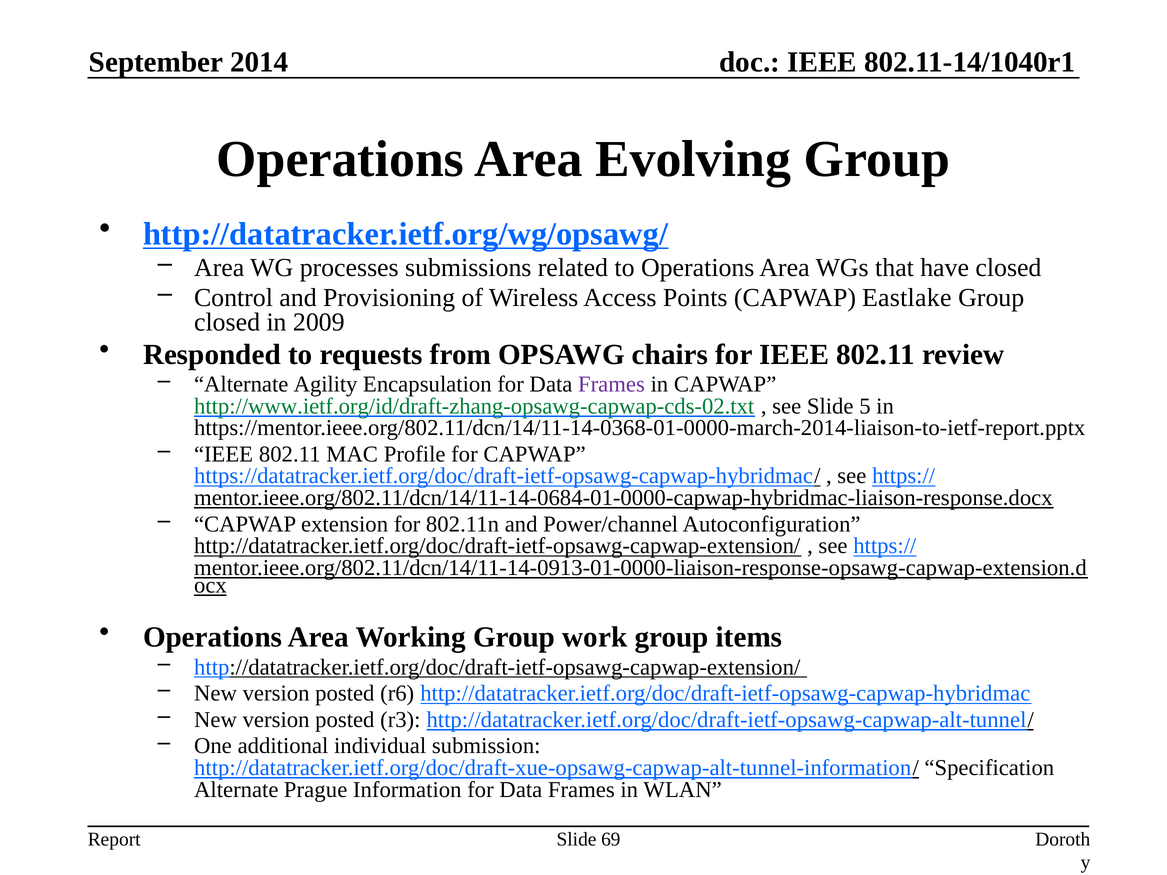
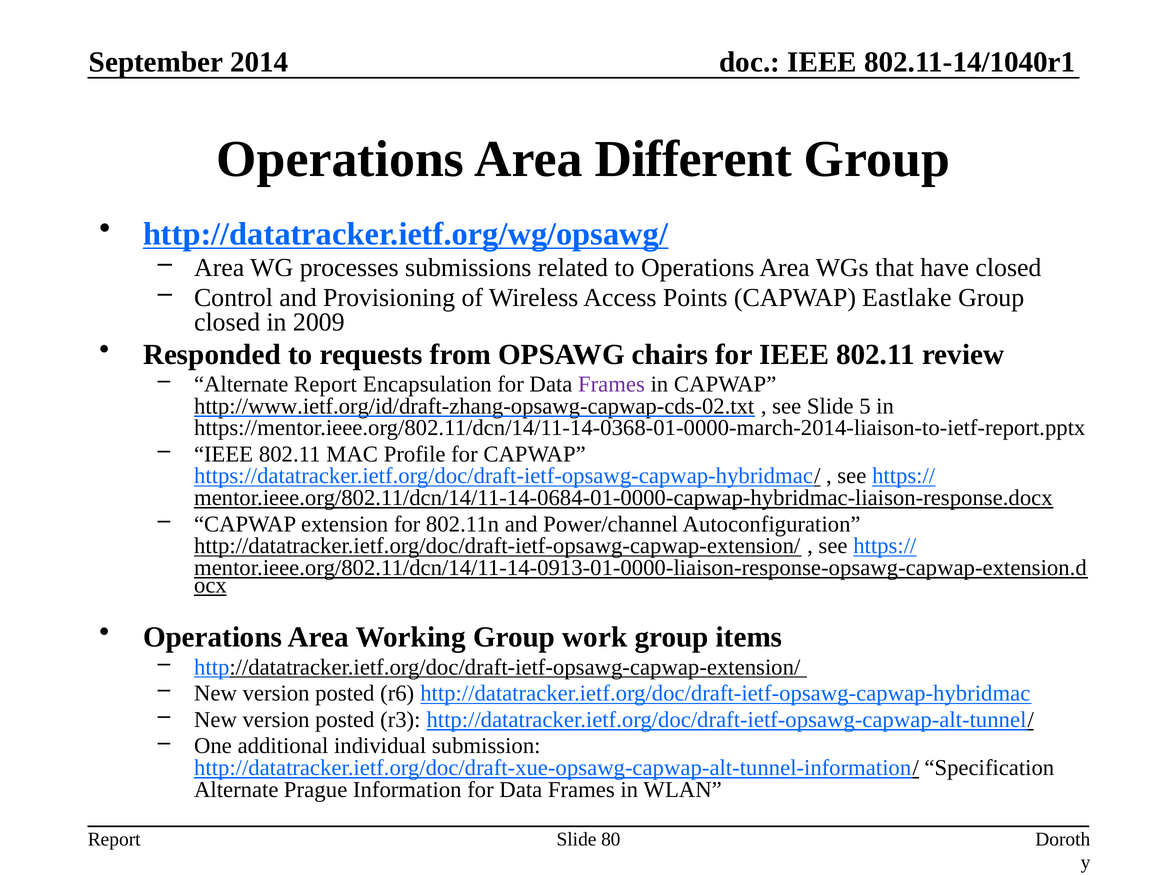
Evolving: Evolving -> Different (693, 159)
Alternate Agility: Agility -> Report (325, 384)
http://www.ietf.org/id/draft-zhang-opsawg-capwap-cds-02.txt colour: green -> black (474, 406)
69: 69 -> 80 (611, 839)
